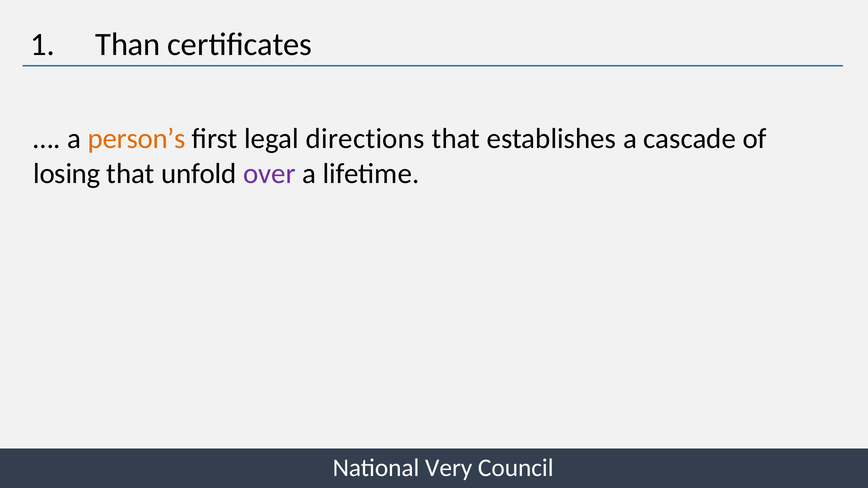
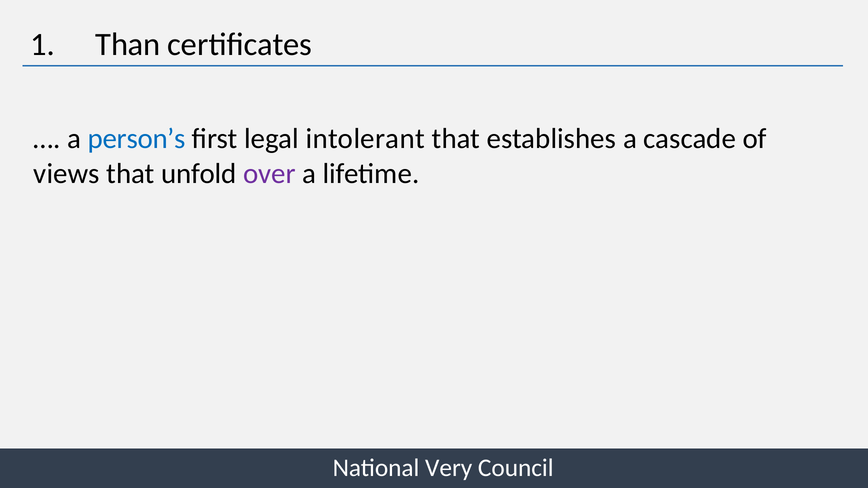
person’s colour: orange -> blue (137, 139)
directions: directions -> intolerant (365, 139)
losing: losing -> views (67, 174)
